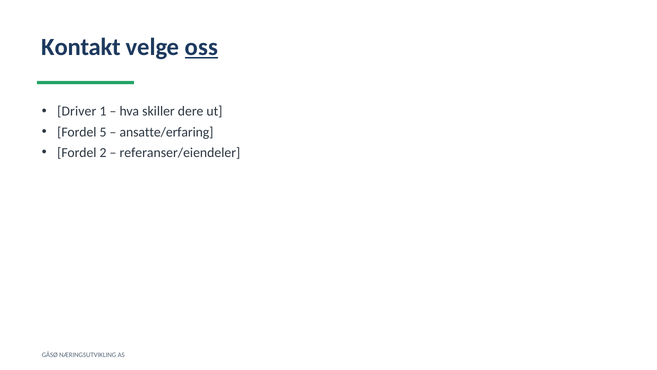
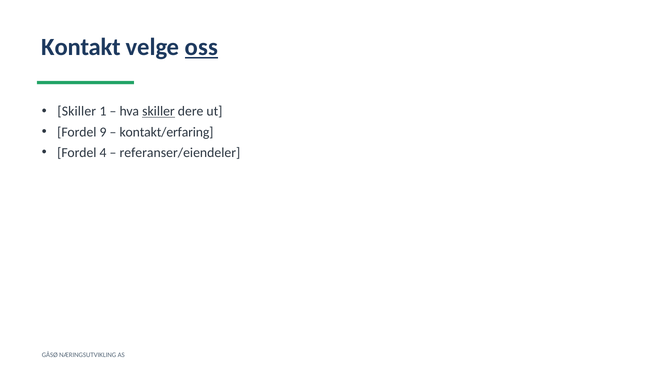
Driver: Driver -> Skiller (77, 111)
skiller underline: none -> present (158, 111)
5: 5 -> 9 (103, 132)
ansatte/erfaring: ansatte/erfaring -> kontakt/erfaring (166, 132)
2: 2 -> 4 (103, 152)
